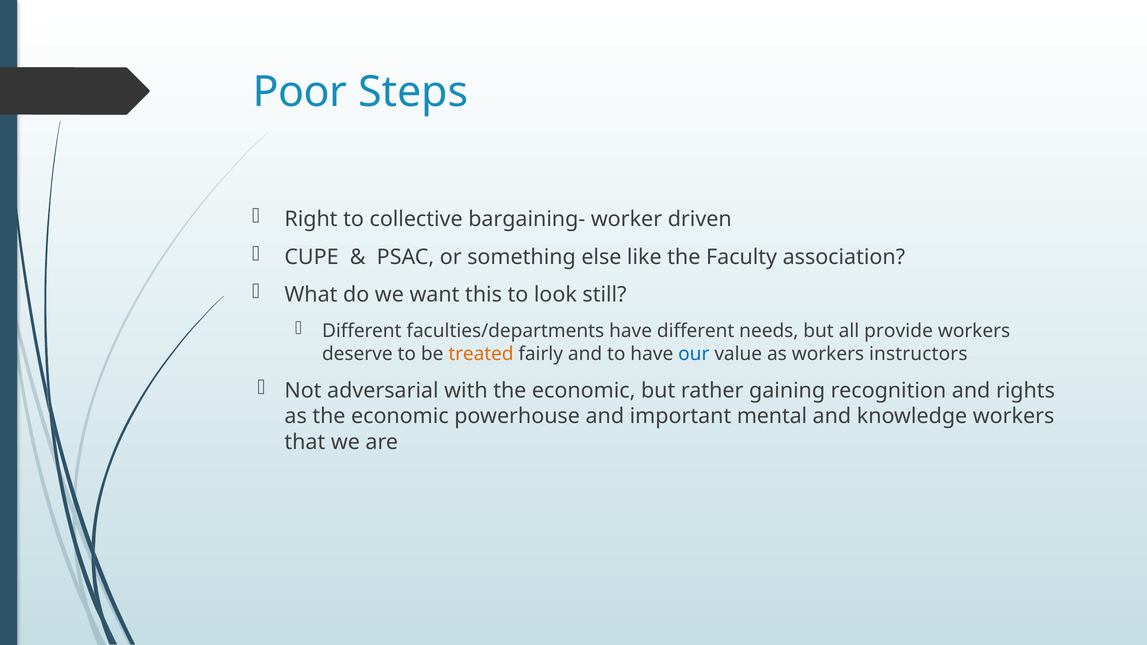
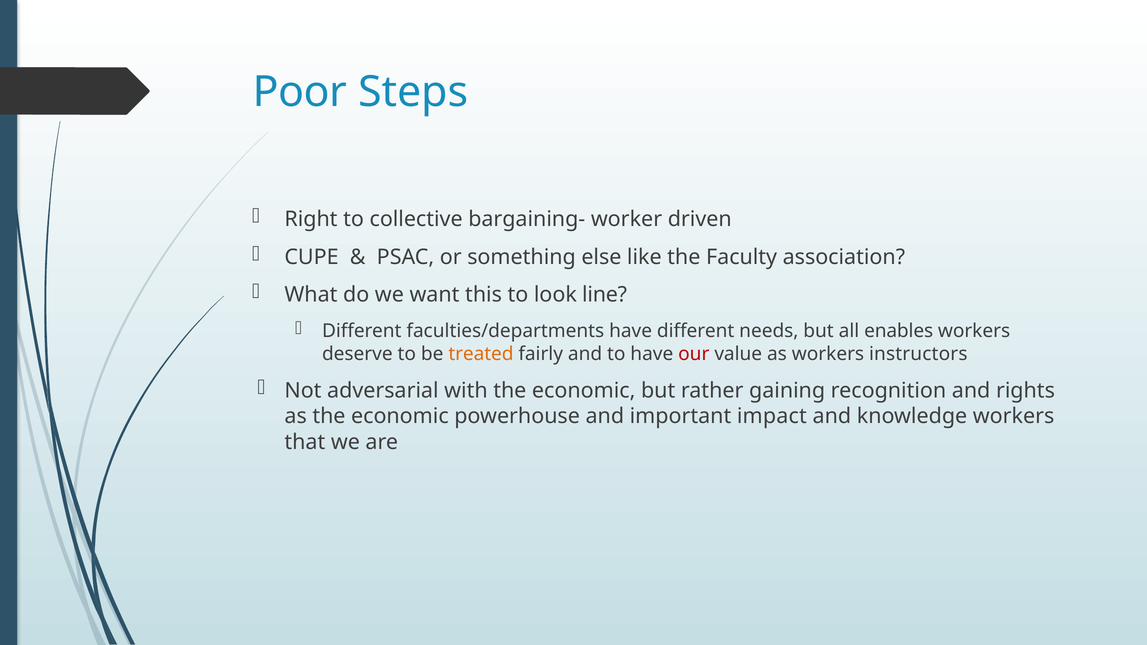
still: still -> line (605, 295)
provide: provide -> enables (899, 331)
our colour: blue -> red (694, 354)
mental: mental -> impact (772, 416)
